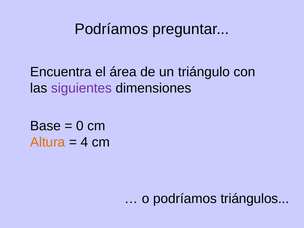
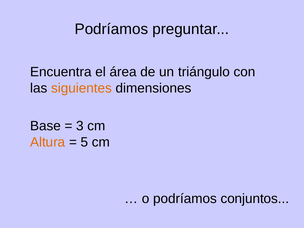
siguientes colour: purple -> orange (81, 88)
0: 0 -> 3 (80, 126)
4: 4 -> 5 (84, 142)
triángulos: triángulos -> conjuntos (255, 199)
